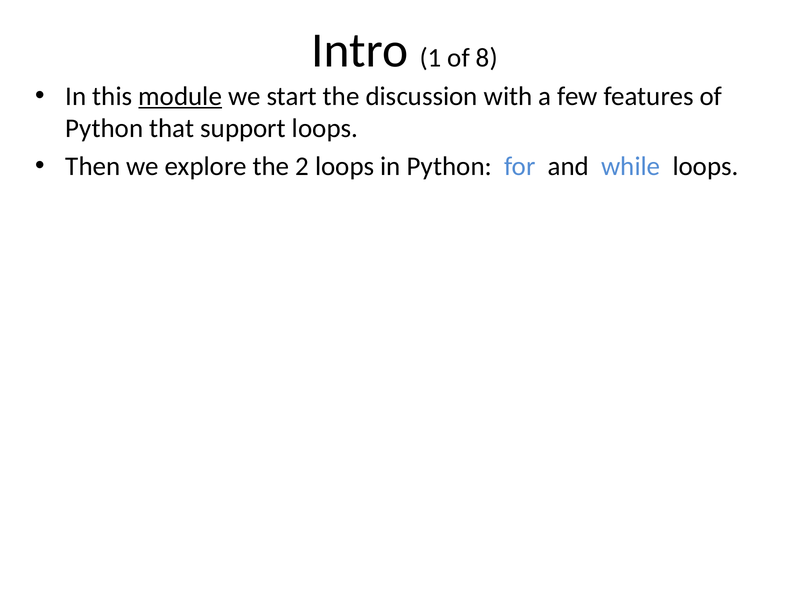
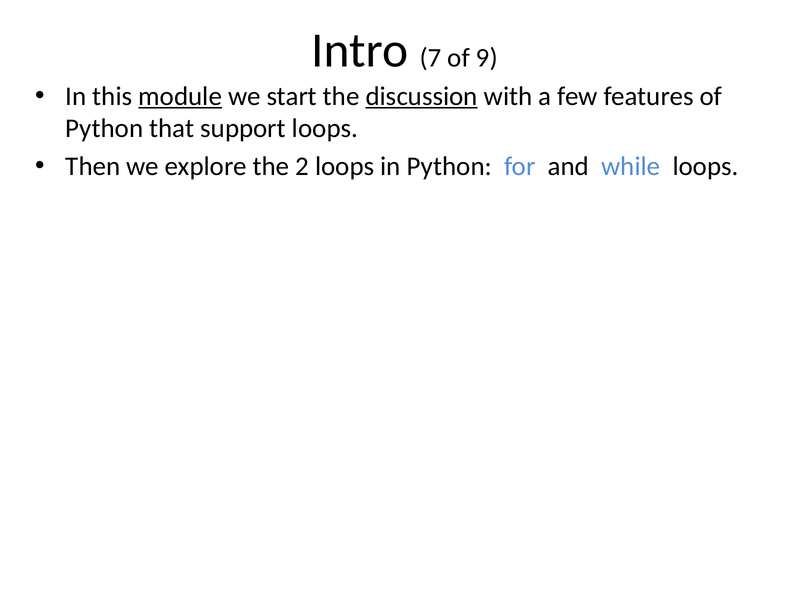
1: 1 -> 7 (430, 58)
8: 8 -> 9 (487, 58)
discussion underline: none -> present (422, 96)
